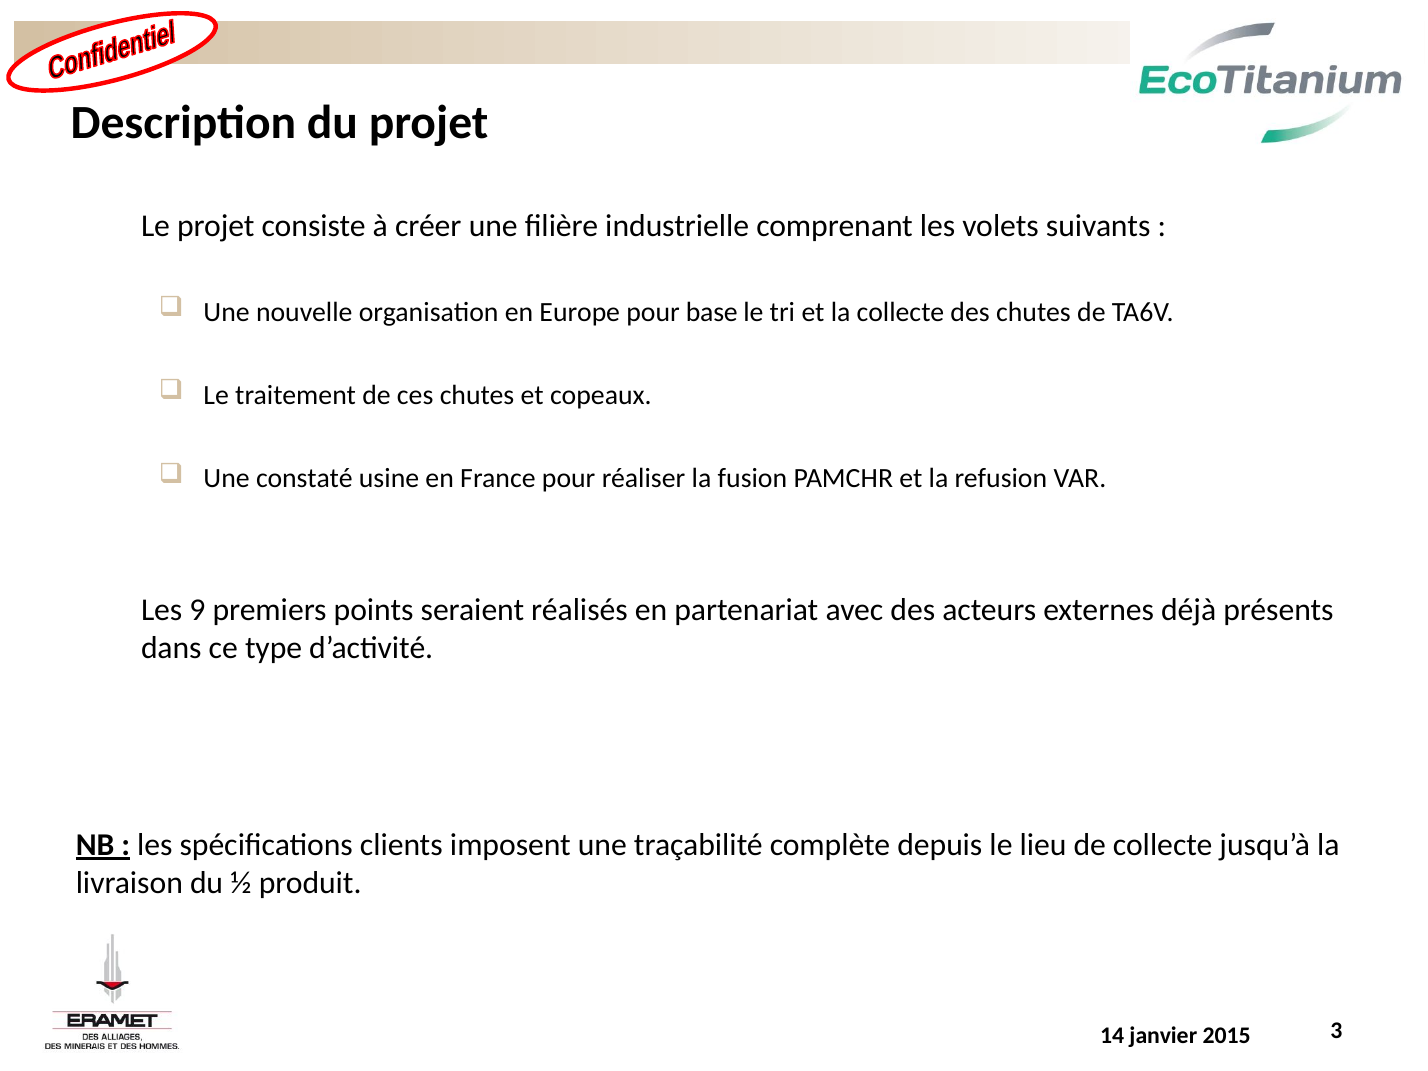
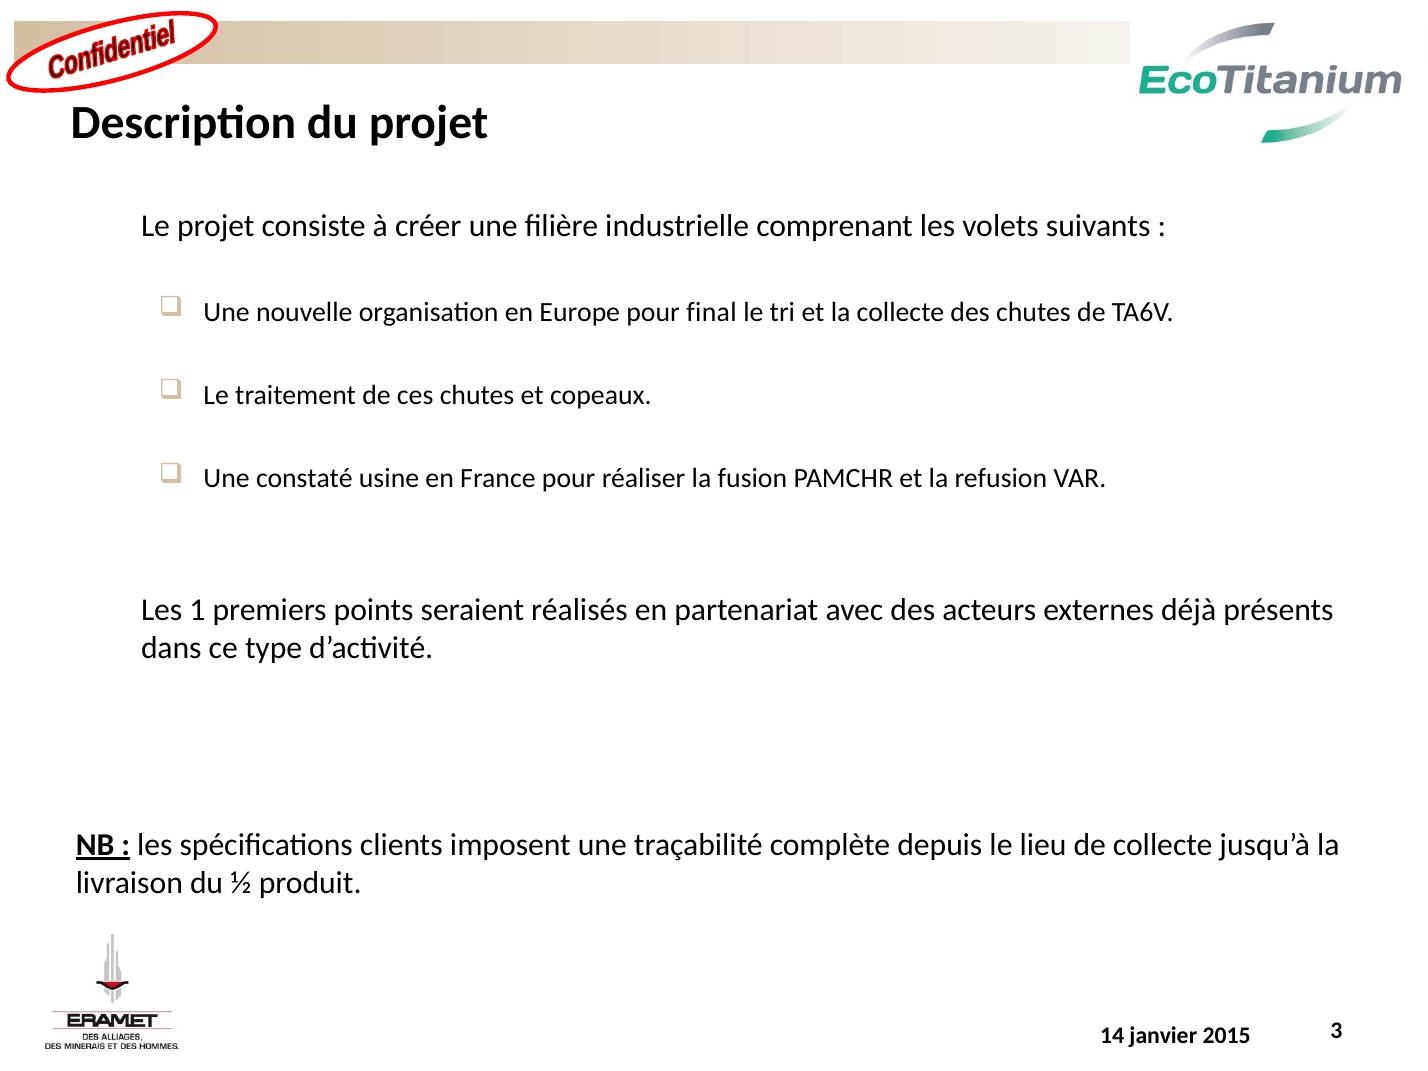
base: base -> final (712, 312)
9: 9 -> 1 (198, 610)
